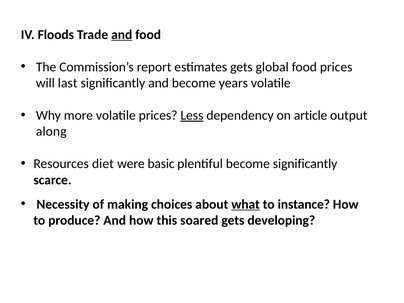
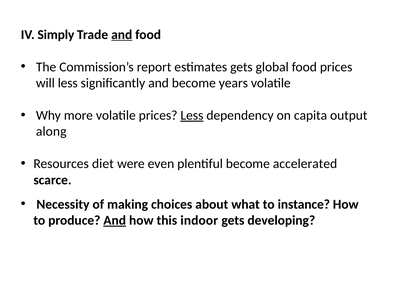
Floods: Floods -> Simply (56, 35)
will last: last -> less (68, 83)
article: article -> capita (310, 115)
basic: basic -> even (161, 164)
become significantly: significantly -> accelerated (305, 164)
what underline: present -> none (246, 204)
And underline: none -> present (115, 220)
soared: soared -> indoor (199, 220)
